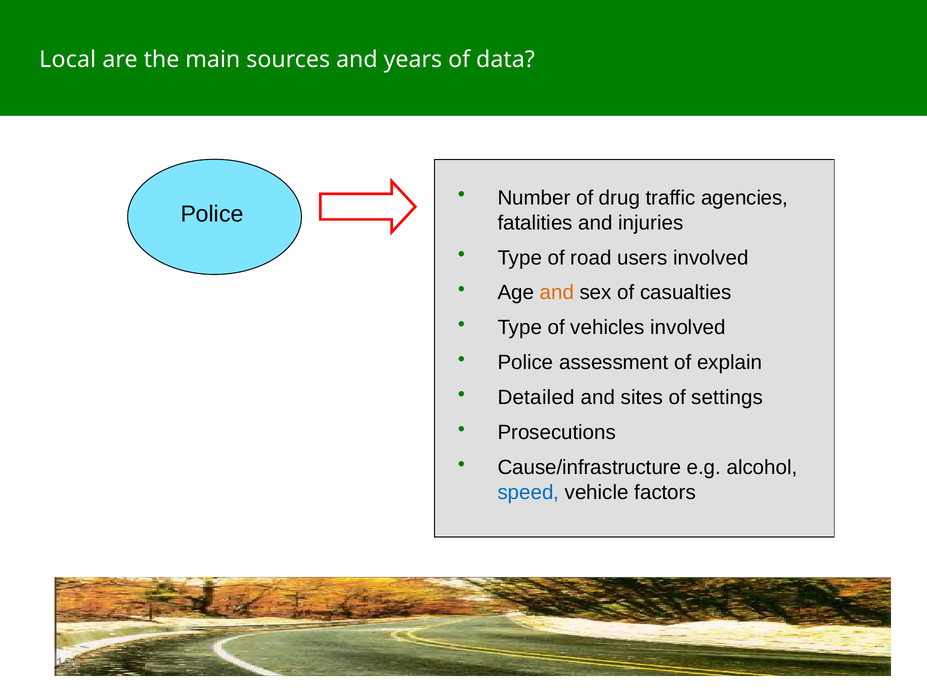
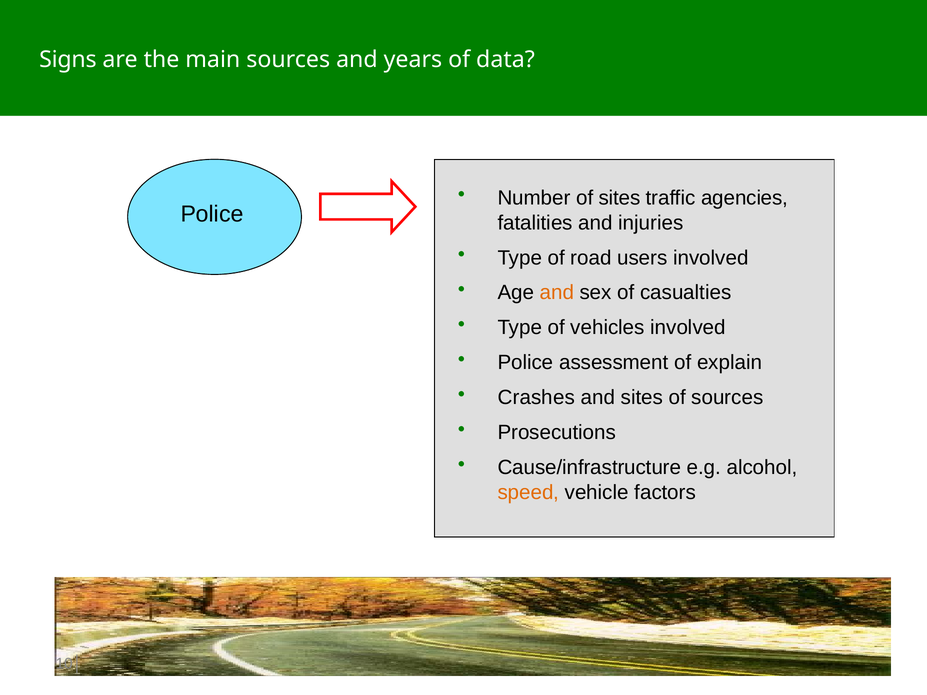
Local: Local -> Signs (68, 60)
of drug: drug -> sites (620, 198)
Detailed: Detailed -> Crashes (536, 398)
of settings: settings -> sources (727, 398)
speed colour: blue -> orange (528, 493)
